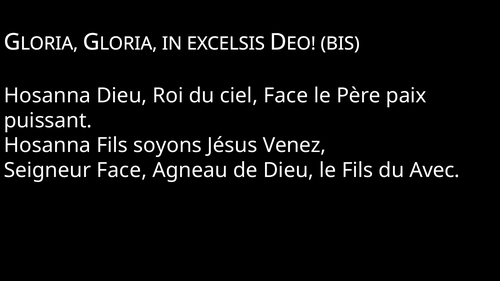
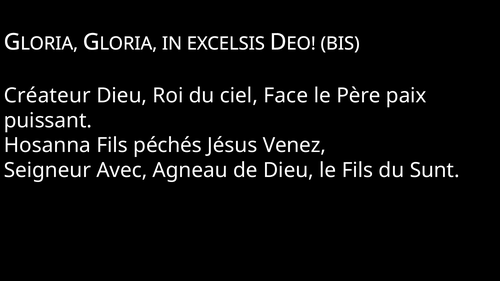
Hosanna: Hosanna -> Créateur (47, 96)
soyons: soyons -> péchés (168, 146)
Seigneur Face: Face -> Avec (122, 171)
Avec: Avec -> Sunt (435, 171)
